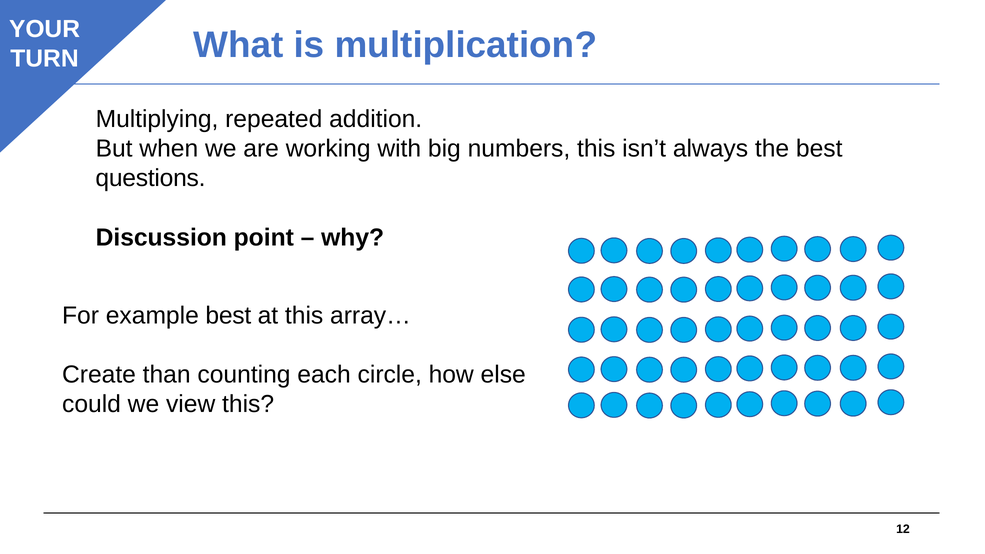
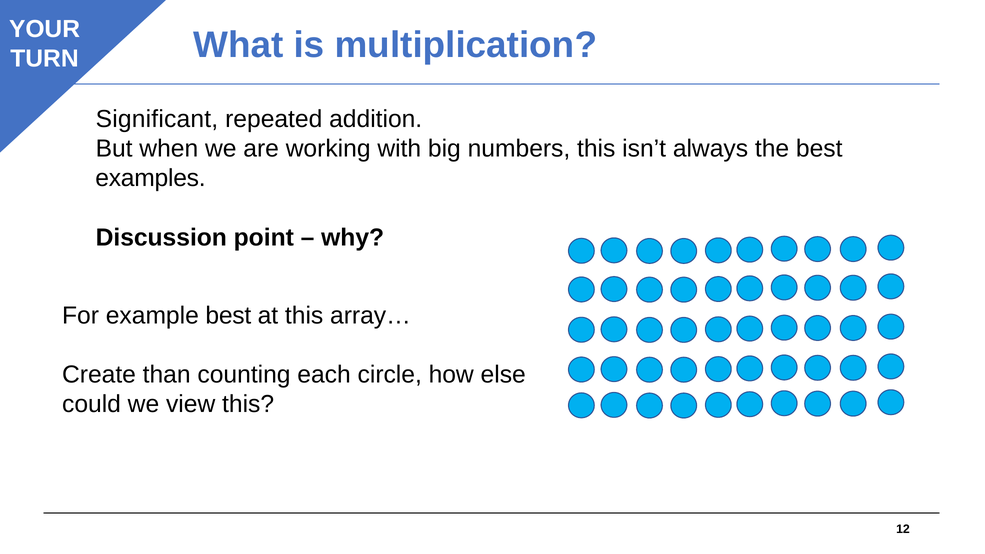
Multiplying: Multiplying -> Significant (157, 119)
questions: questions -> examples (150, 178)
